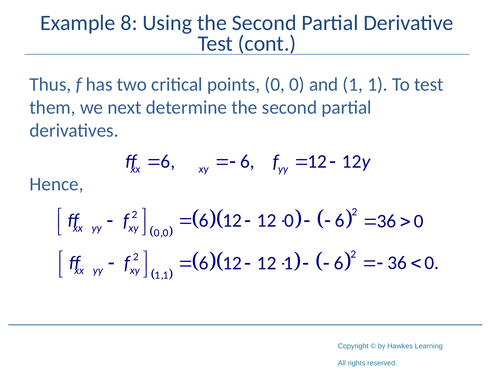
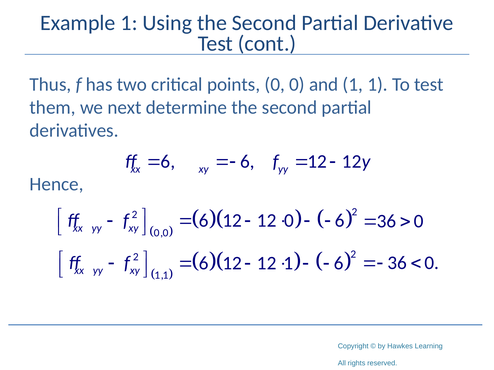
Example 8: 8 -> 1 (129, 23)
